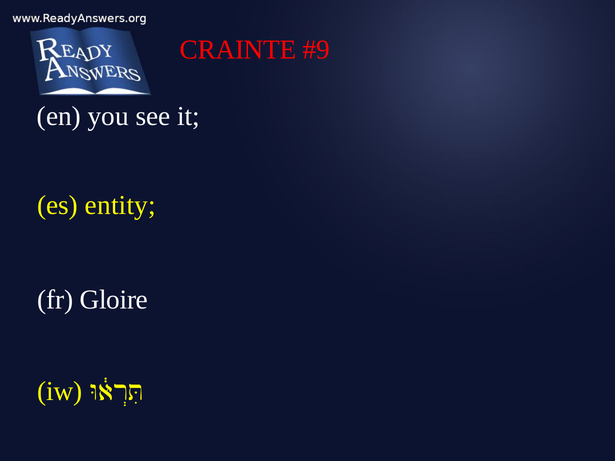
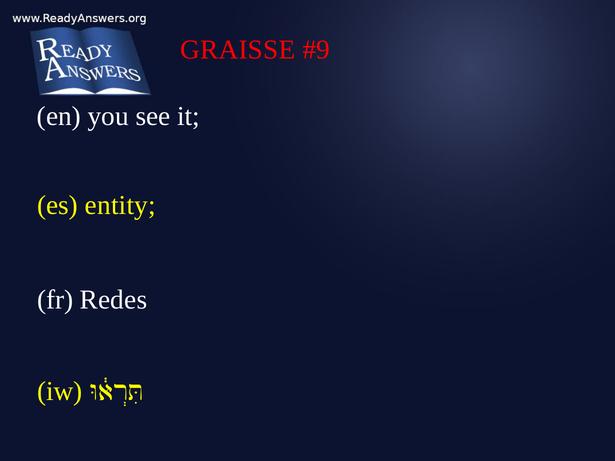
CRAINTE: CRAINTE -> GRAISSE (238, 50)
Gloire: Gloire -> Redes (114, 300)
